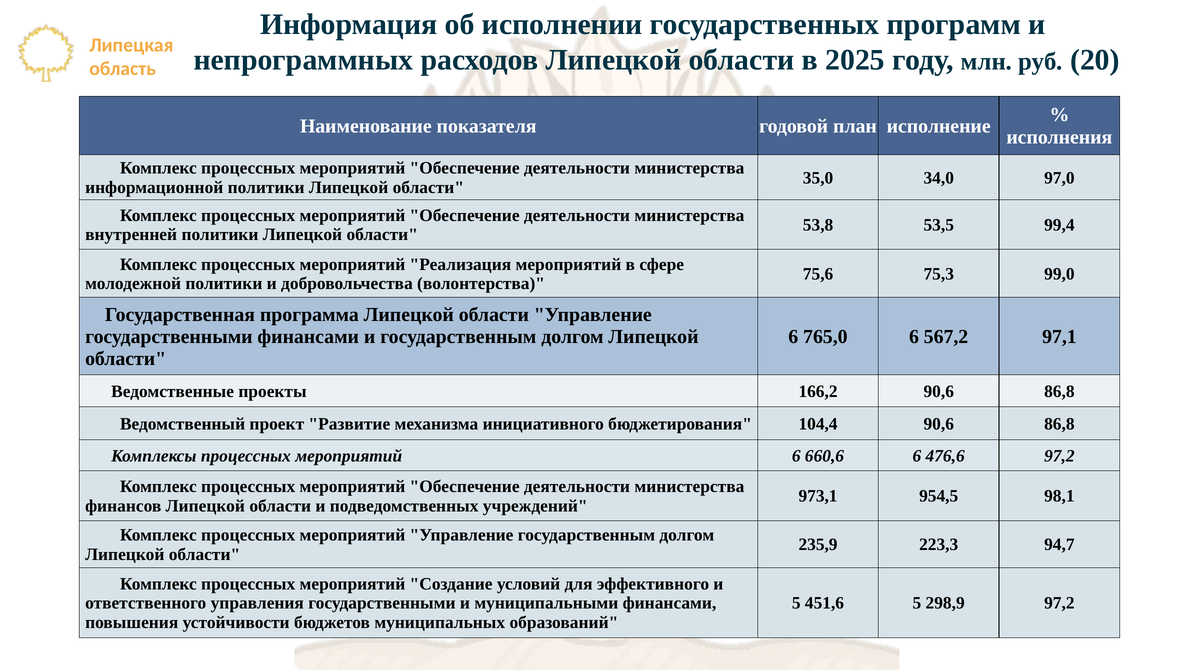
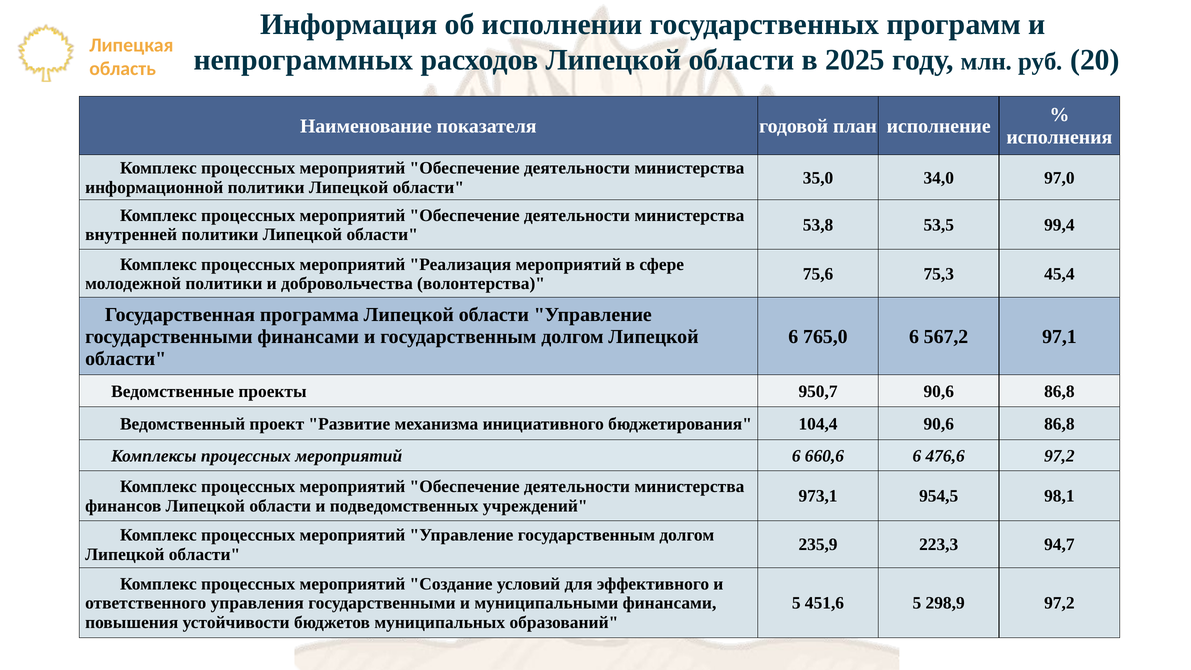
99,0: 99,0 -> 45,4 (1059, 274)
166,2: 166,2 -> 950,7 (818, 391)
